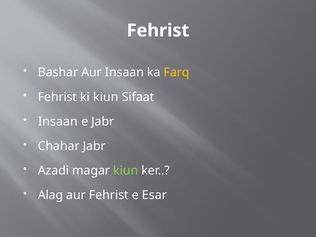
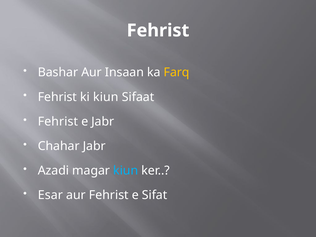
Insaan: Insaan -> Fehrist (58, 121)
kiun colour: light green -> light blue (126, 171)
Alag: Alag -> Esar (50, 195)
Esar: Esar -> Sifat (155, 195)
